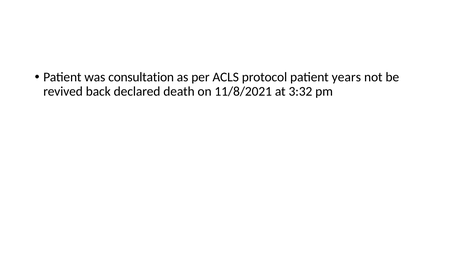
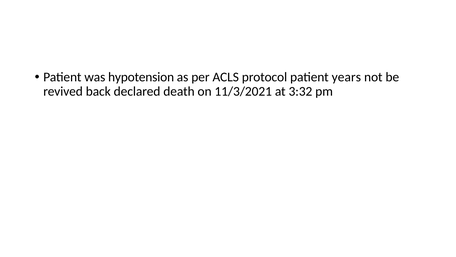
consultation: consultation -> hypotension (141, 77)
11/8/2021: 11/8/2021 -> 11/3/2021 (243, 91)
